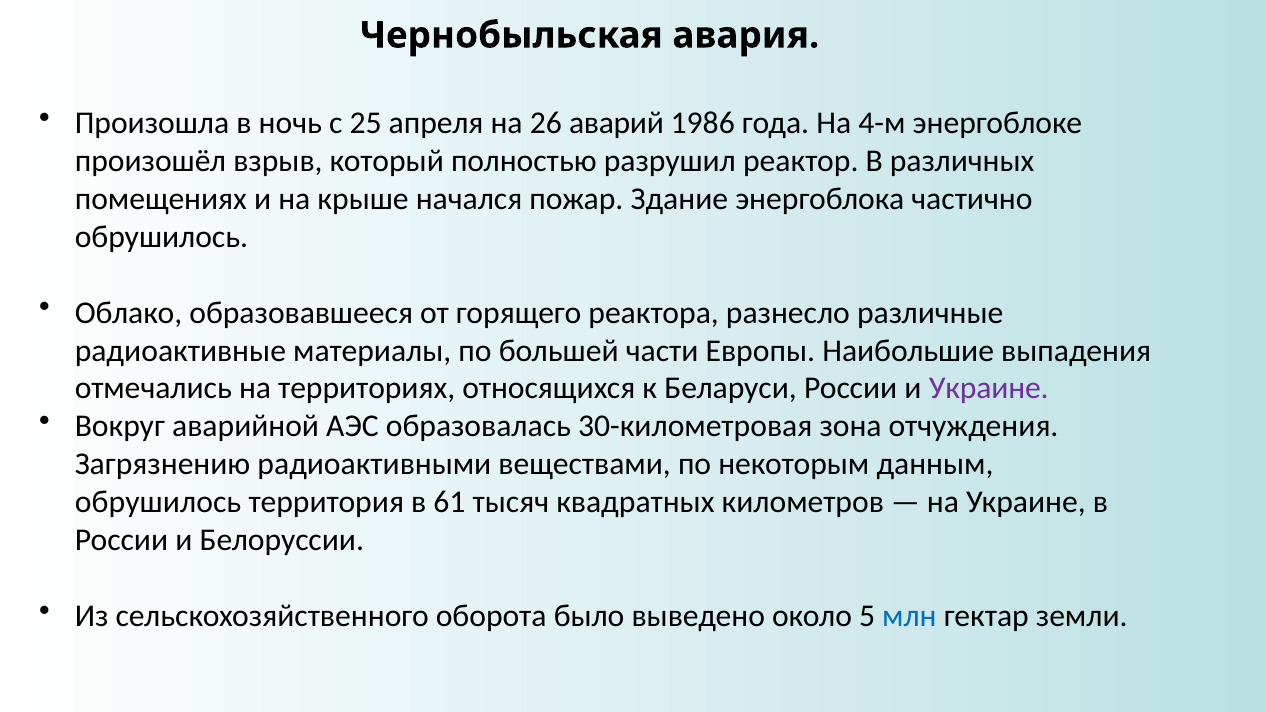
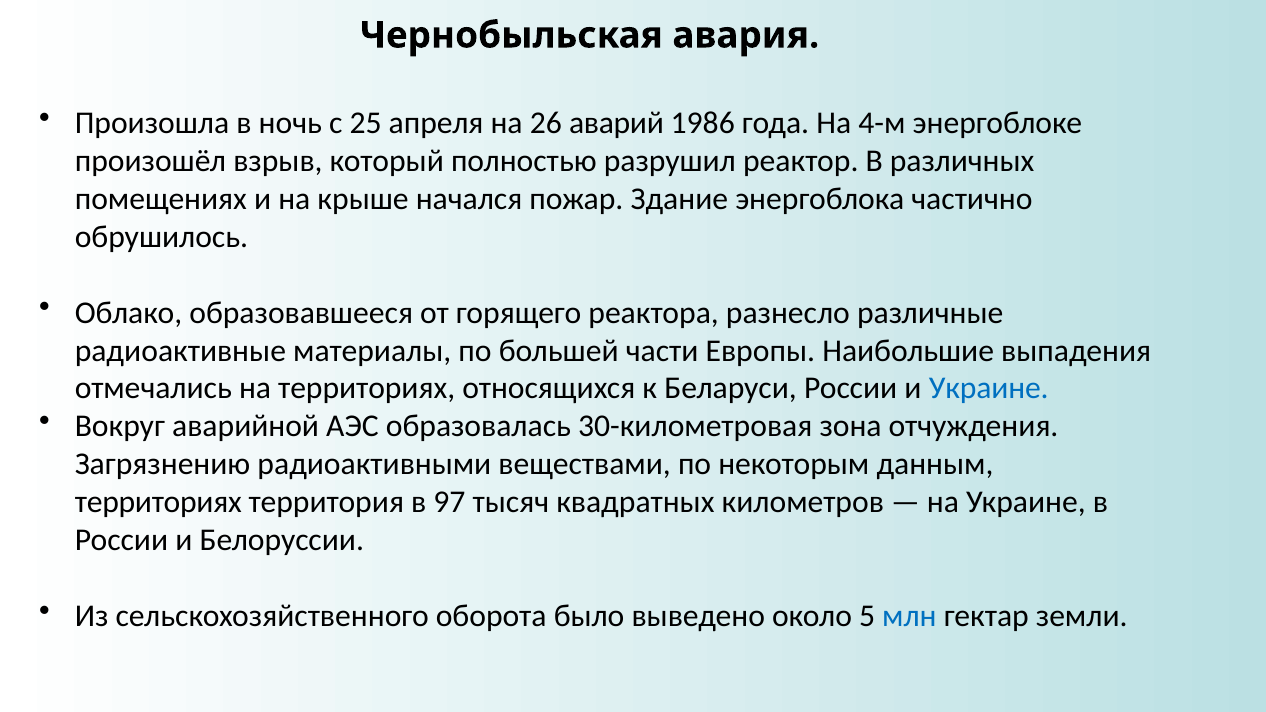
Украине colour: purple -> blue (989, 389)
обрушилось: обрушилось -> территориях (158, 503)
61: 61 -> 97 (449, 503)
